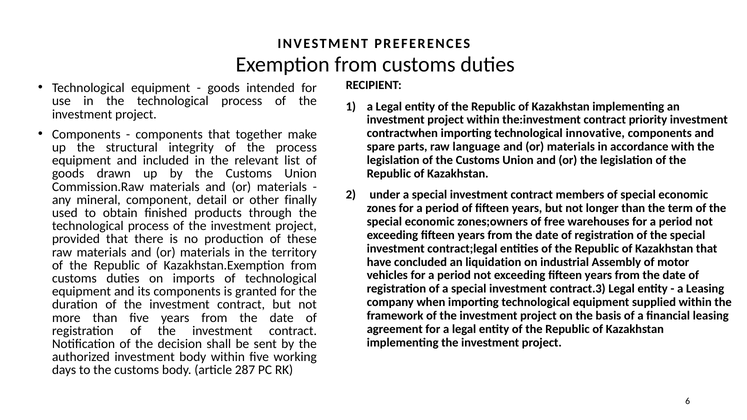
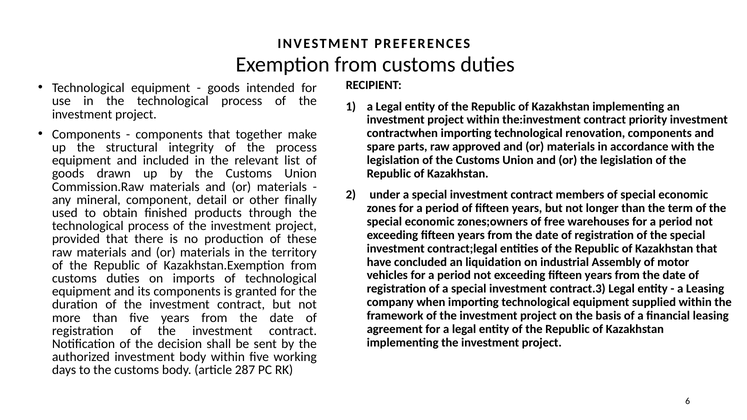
innovative: innovative -> renovation (595, 133)
language: language -> approved (476, 147)
